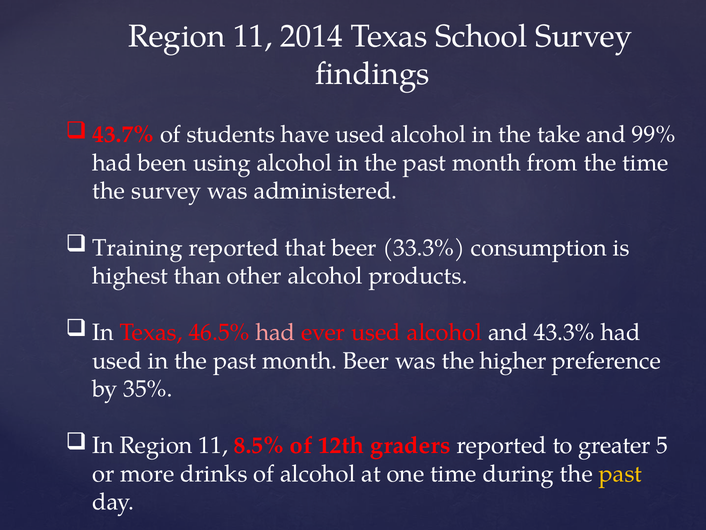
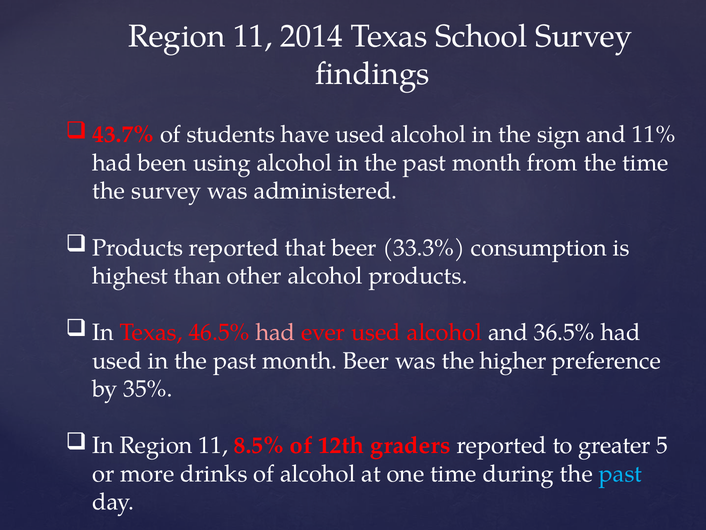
take: take -> sign (559, 135)
99%: 99% -> 11% (654, 135)
Training: Training -> Products (138, 248)
43.3%: 43.3% -> 36.5% (564, 332)
past colour: yellow -> light blue (620, 473)
